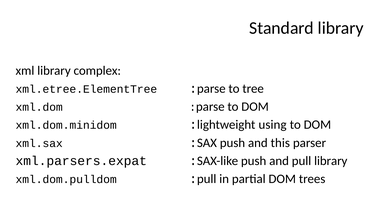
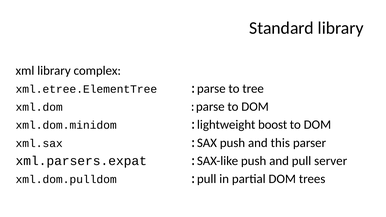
using: using -> boost (273, 125)
pull library: library -> server (331, 161)
